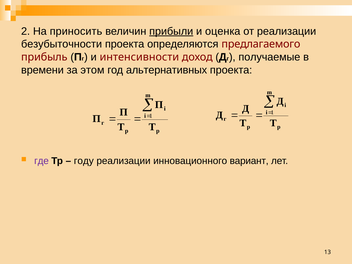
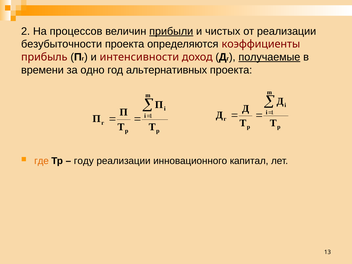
приносить: приносить -> процессов (76, 31)
оценка: оценка -> чистых (223, 31)
предлагаемого: предлагаемого -> коэффициенты (261, 44)
получаемые underline: none -> present (269, 57)
этом: этом -> одно (92, 70)
где colour: purple -> orange (41, 161)
вариант: вариант -> капитал (249, 161)
